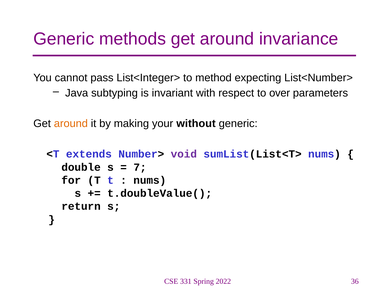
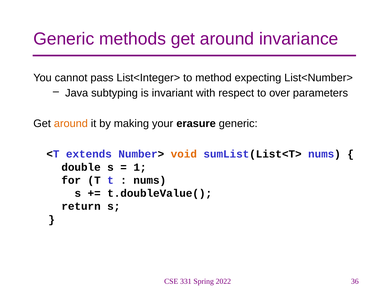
without: without -> erasure (196, 124)
void colour: purple -> orange (184, 154)
7: 7 -> 1 (140, 167)
